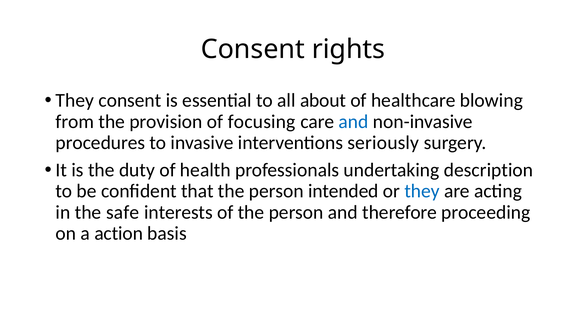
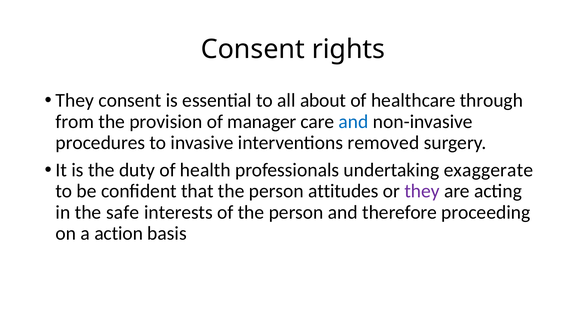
blowing: blowing -> through (491, 100)
focusing: focusing -> manager (262, 121)
seriously: seriously -> removed (383, 143)
description: description -> exaggerate (488, 170)
intended: intended -> attitudes (343, 191)
they colour: blue -> purple (422, 191)
